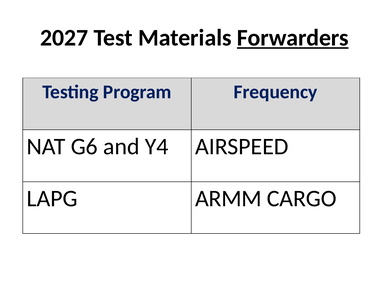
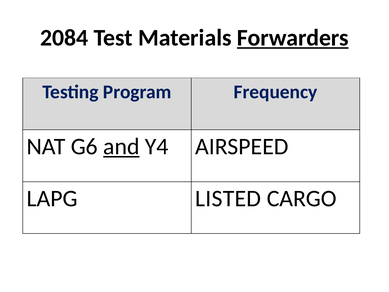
2027: 2027 -> 2084 (64, 38)
and underline: none -> present (121, 146)
ARMM: ARMM -> LISTED (228, 198)
